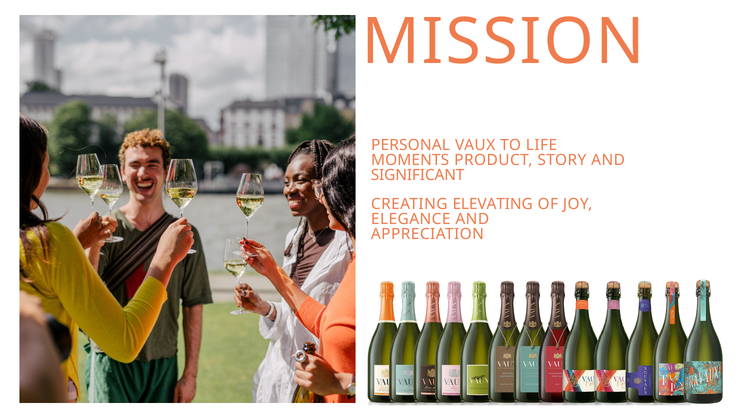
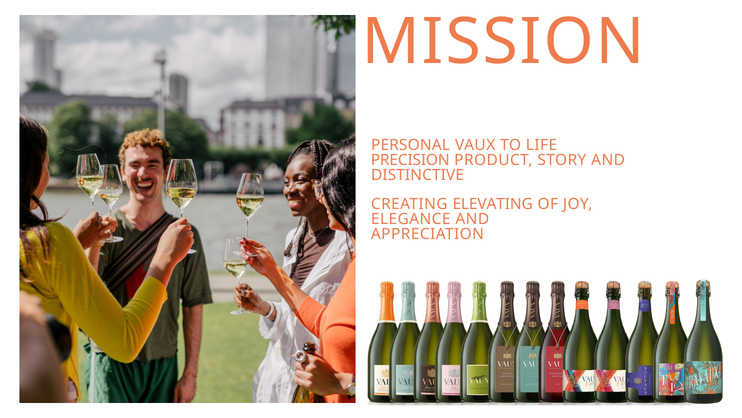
MOMENTS: MOMENTS -> PRECISION (410, 160)
SIGNIFICANT: SIGNIFICANT -> DISTINCTIVE (417, 175)
